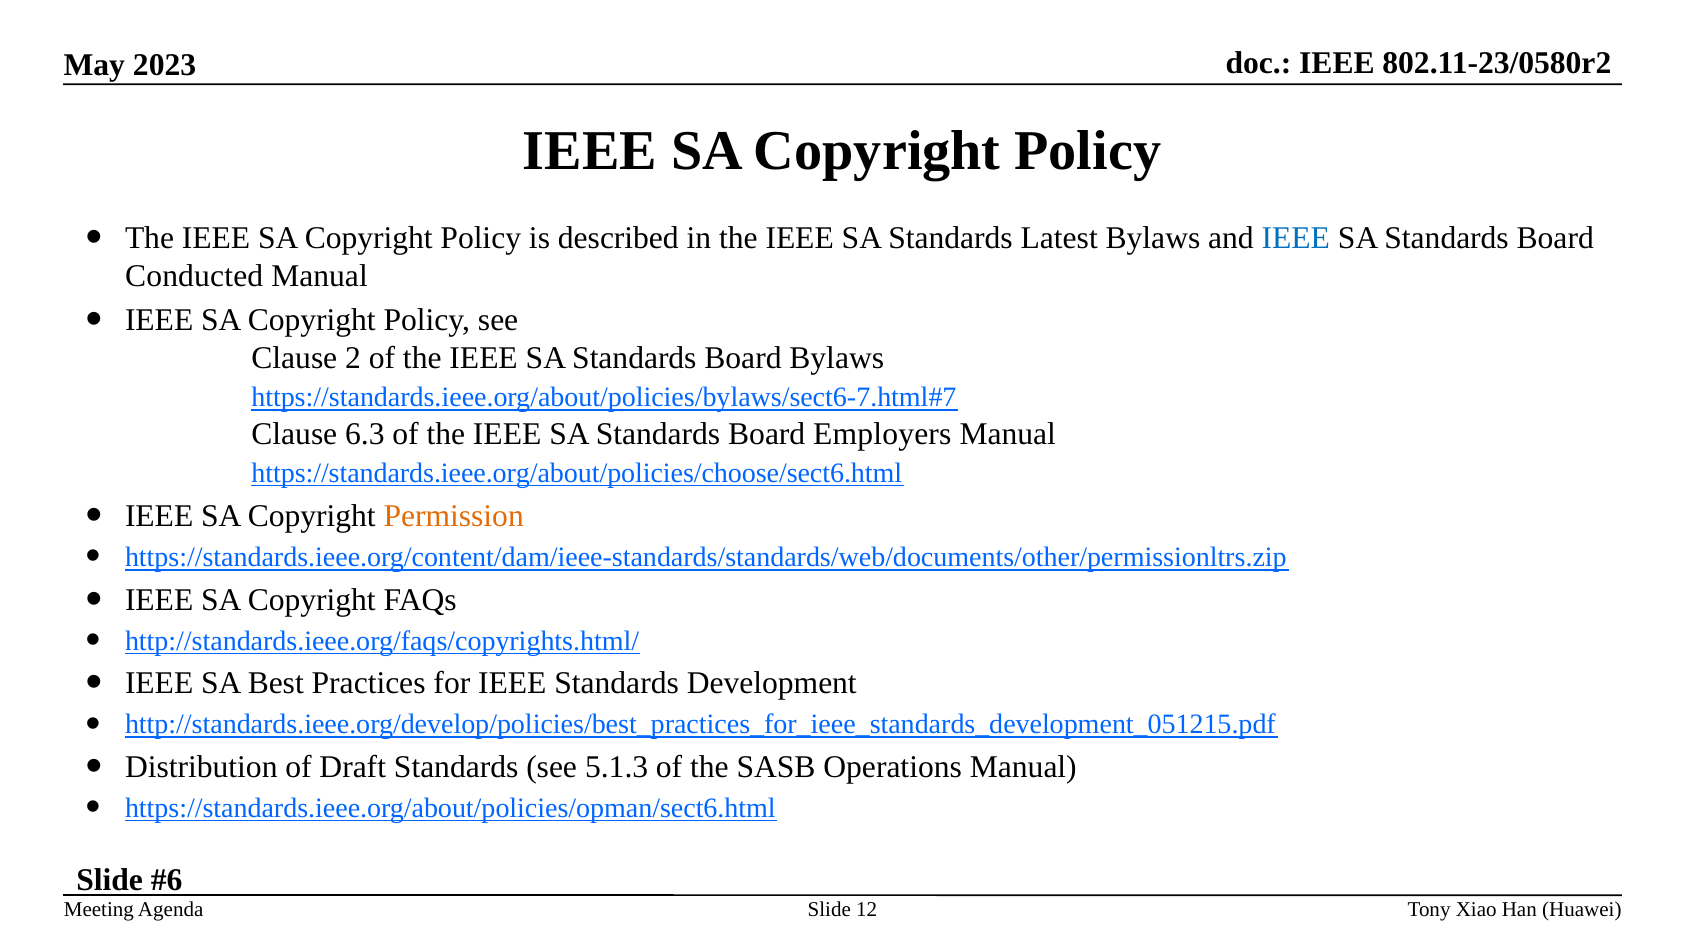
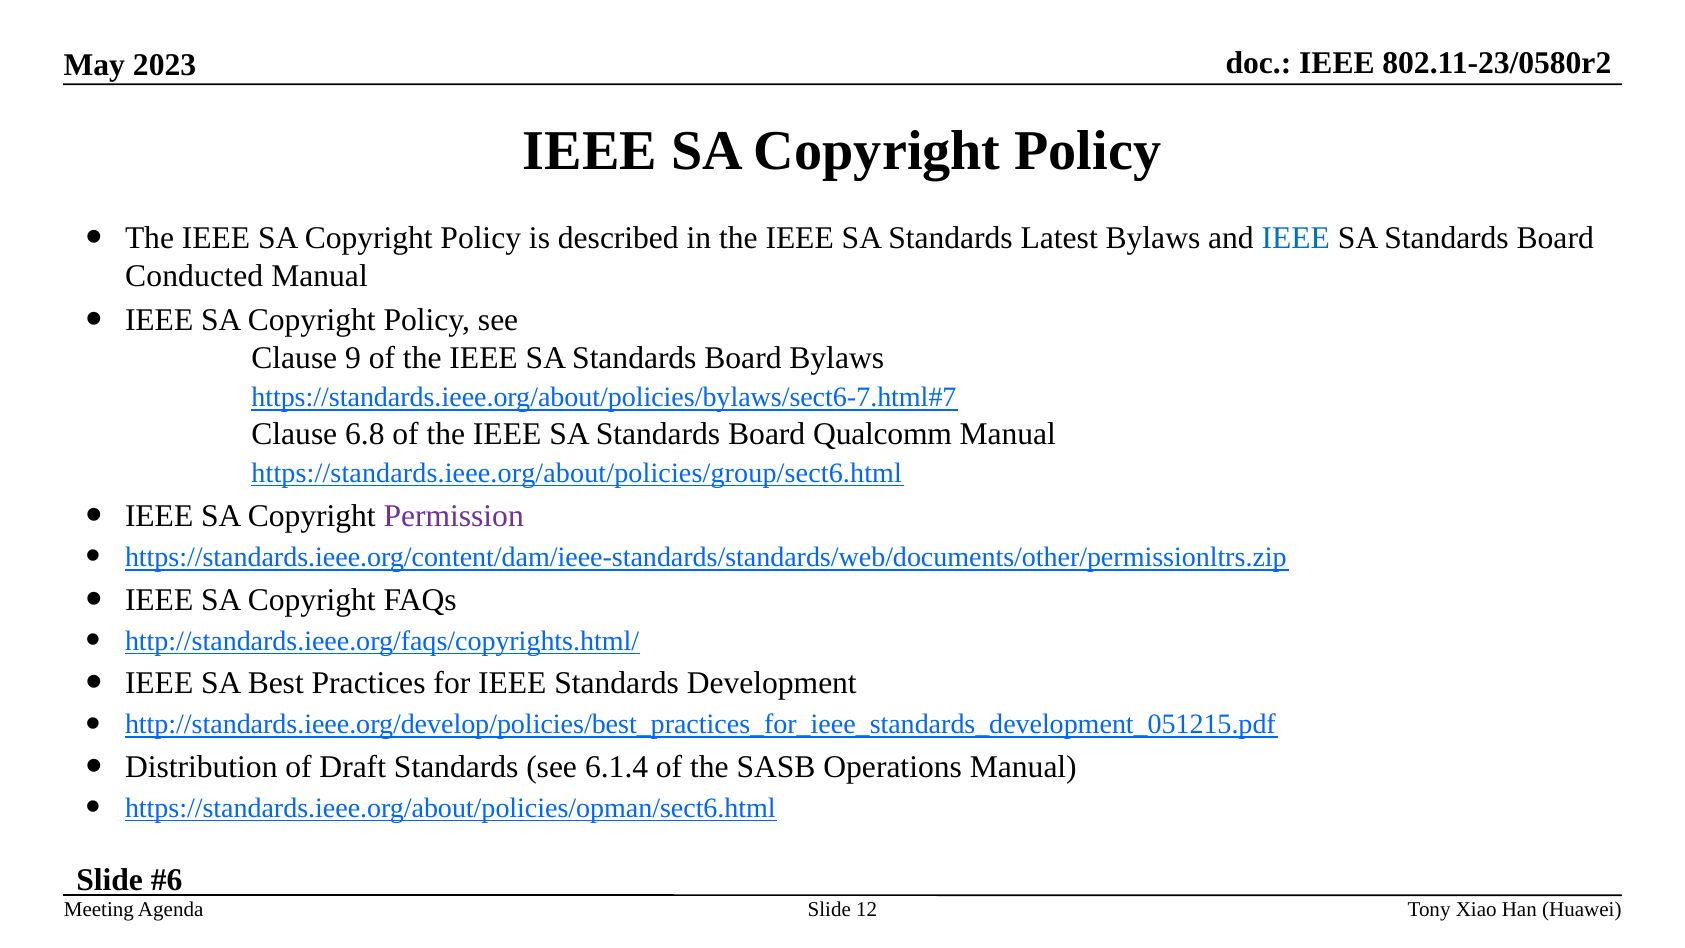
2: 2 -> 9 (353, 358)
6.3: 6.3 -> 6.8 (365, 434)
Employers: Employers -> Qualcomm (883, 434)
https://standards.ieee.org/about/policies/choose/sect6.html: https://standards.ieee.org/about/policies/choose/sect6.html -> https://standards.ieee.org/about/policies/group/sect6.html (577, 473)
Permission colour: orange -> purple (454, 516)
5.1.3: 5.1.3 -> 6.1.4 (617, 767)
